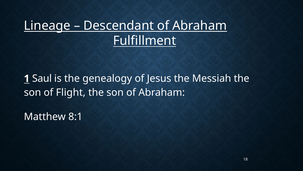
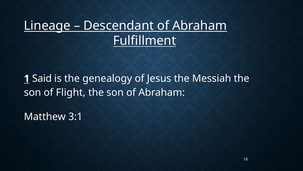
Saul: Saul -> Said (42, 78)
8:1: 8:1 -> 3:1 (75, 116)
